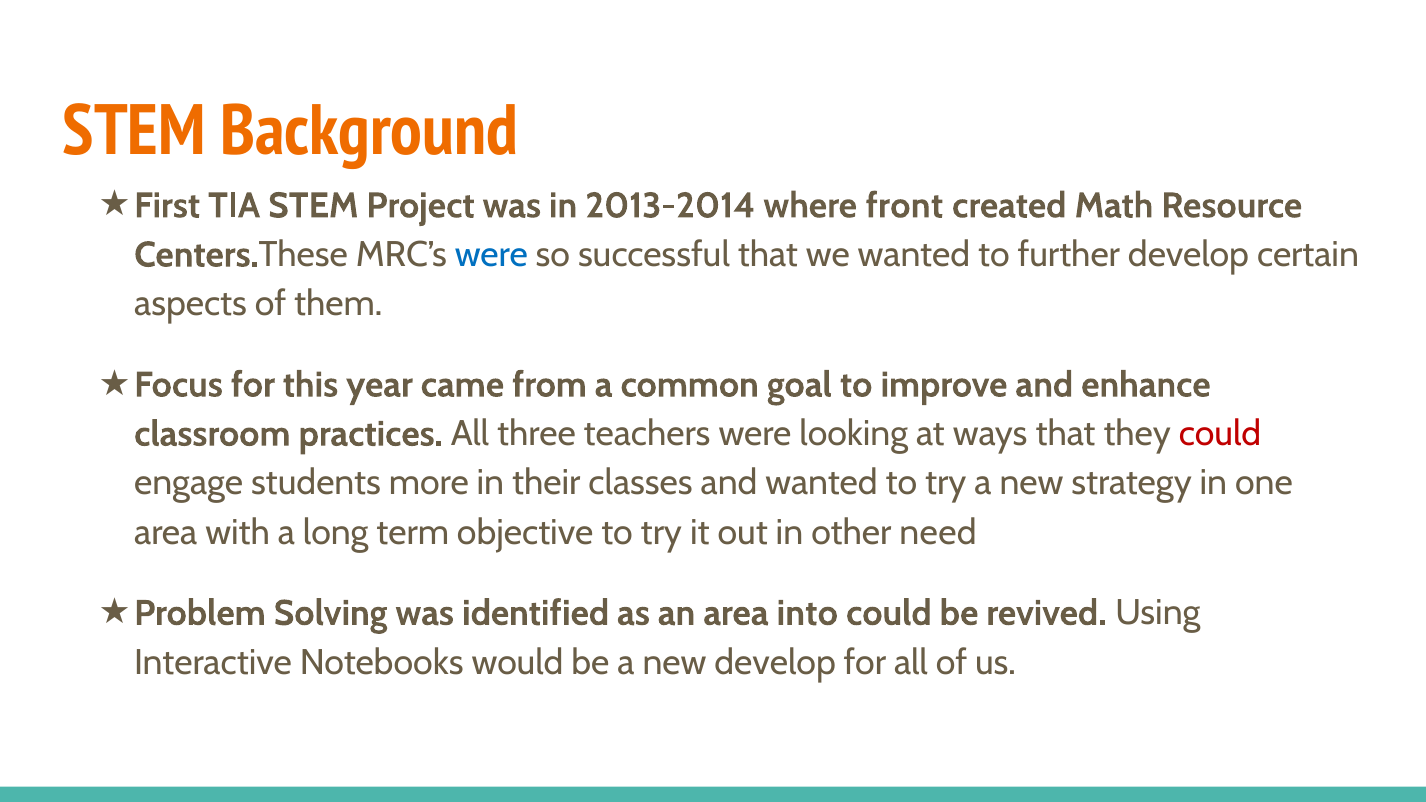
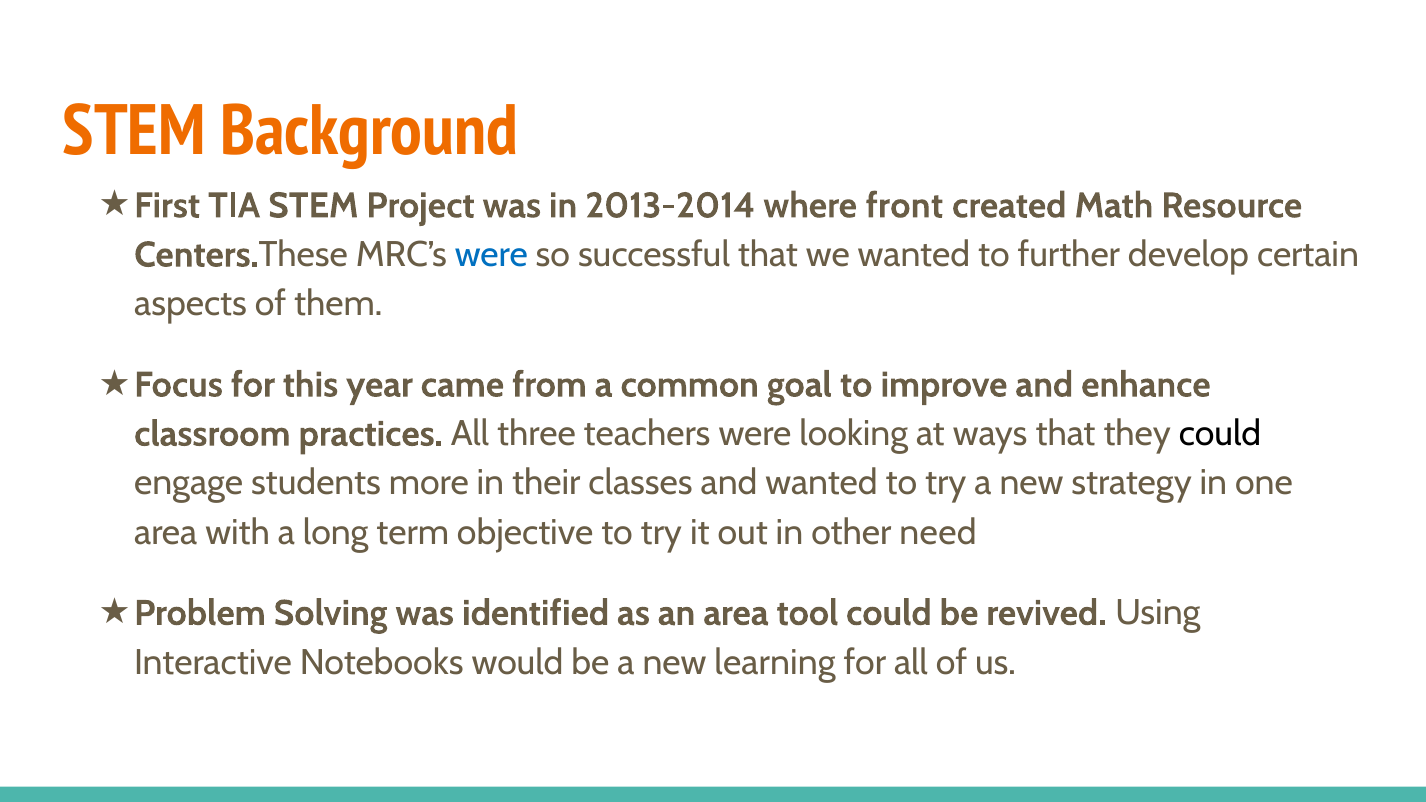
could colour: red -> black (1220, 434)
into: into -> tool (807, 613)
new develop: develop -> learning (775, 662)
